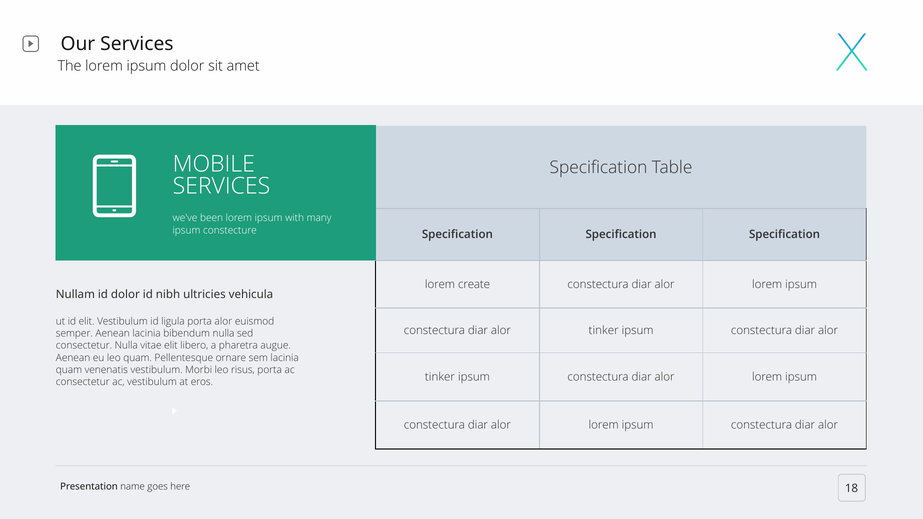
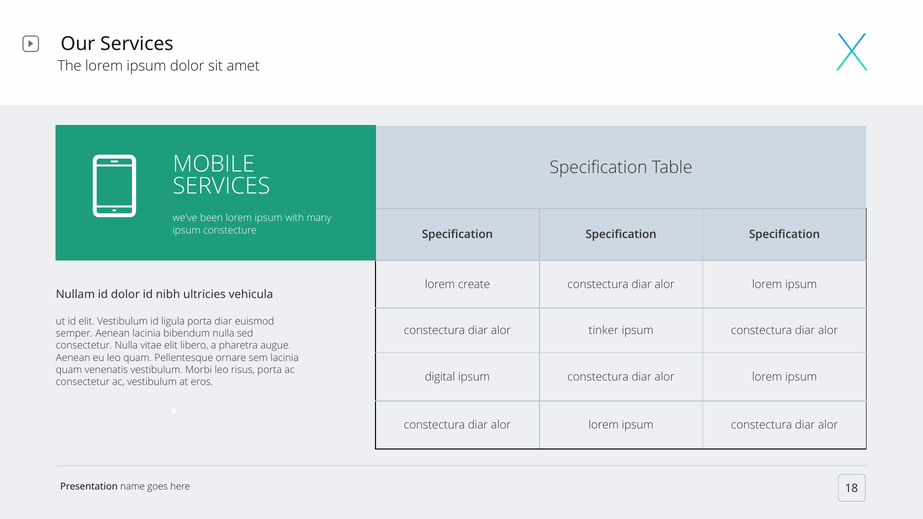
porta alor: alor -> diar (223, 321)
tinker: tinker -> digital (440, 377)
